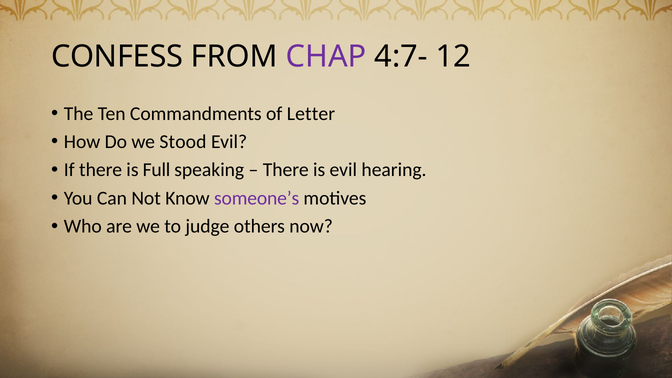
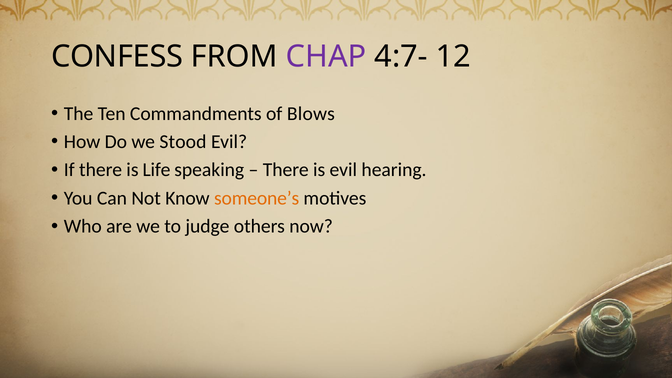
Letter: Letter -> Blows (311, 114)
Full: Full -> Life (156, 170)
someone’s colour: purple -> orange (257, 198)
